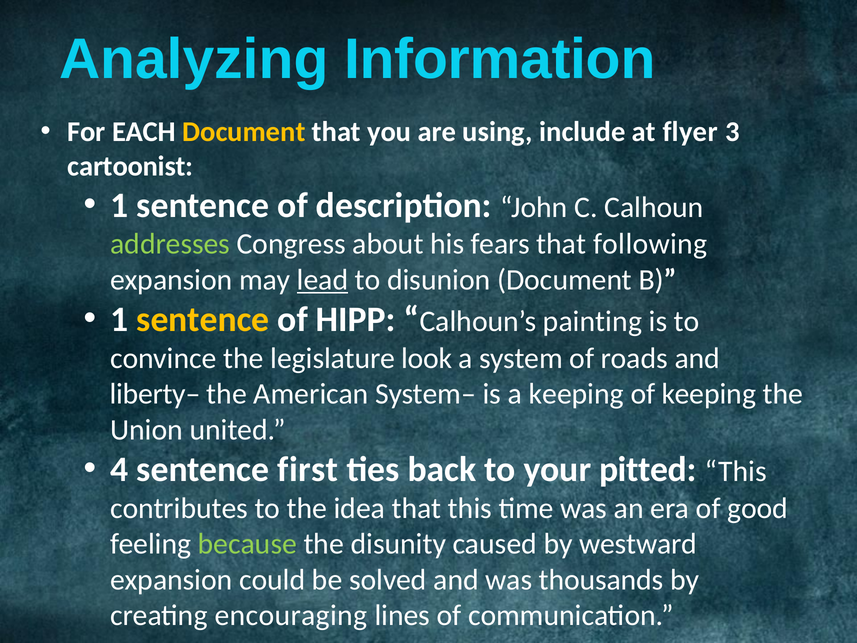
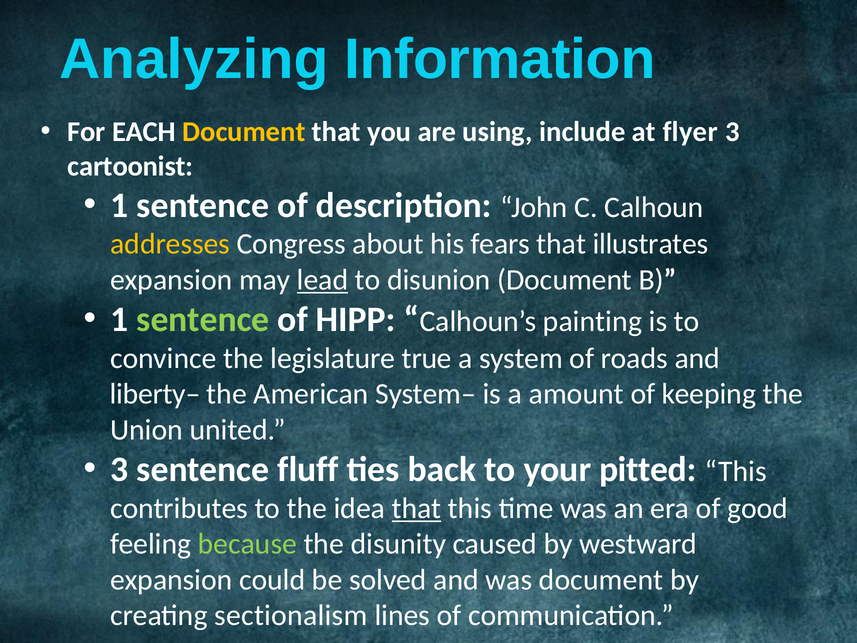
addresses colour: light green -> yellow (170, 244)
following: following -> illustrates (650, 244)
sentence colour: yellow -> light green (203, 319)
look: look -> true (427, 358)
a keeping: keeping -> amount (576, 394)
4: 4 -> 3 (119, 469)
first: first -> fluff (308, 469)
that underline: none -> present (417, 508)
was thousands: thousands -> document (601, 580)
encouraging: encouraging -> sectionalism (291, 615)
